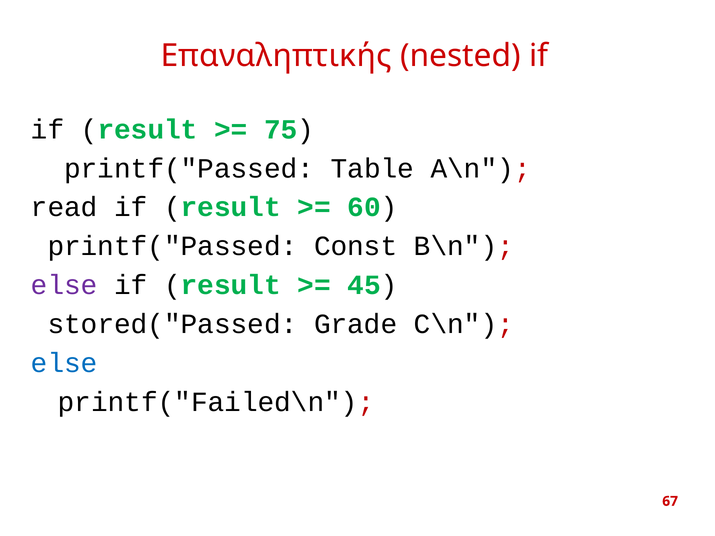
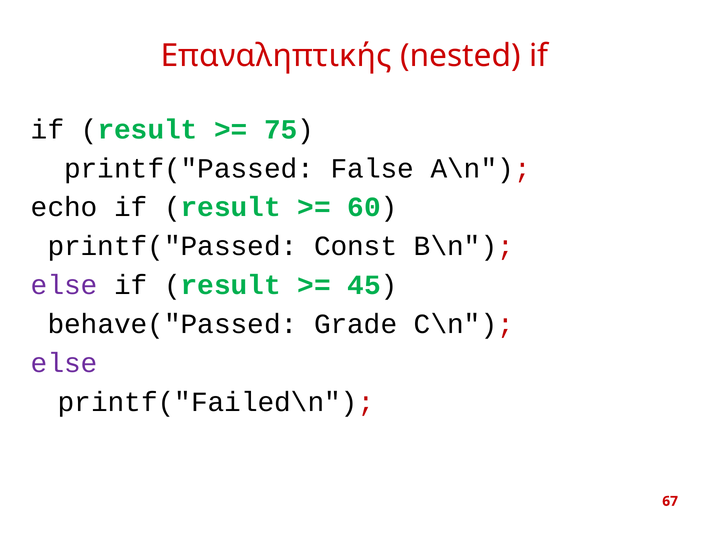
Table: Table -> False (372, 168)
read: read -> echo (64, 207)
stored("Passed: stored("Passed -> behave("Passed (172, 324)
else colour: blue -> purple (64, 363)
